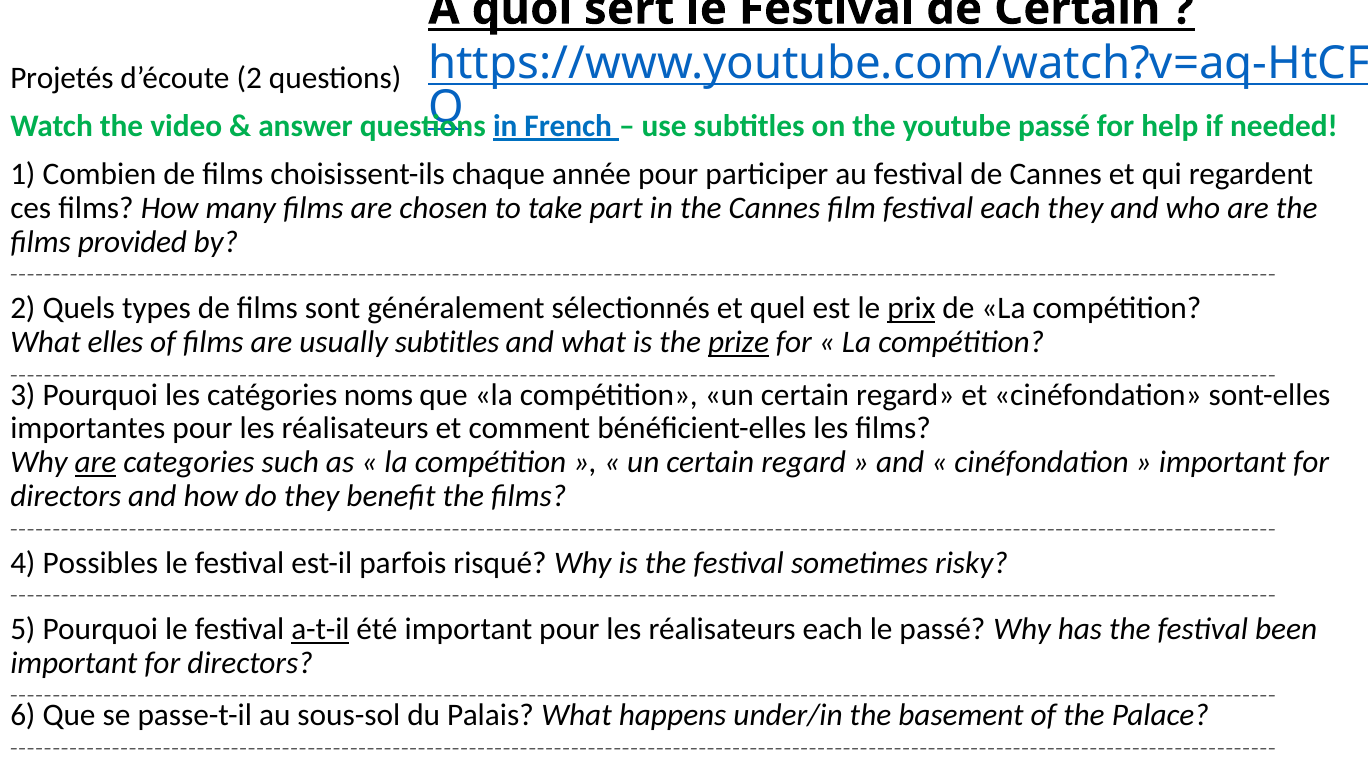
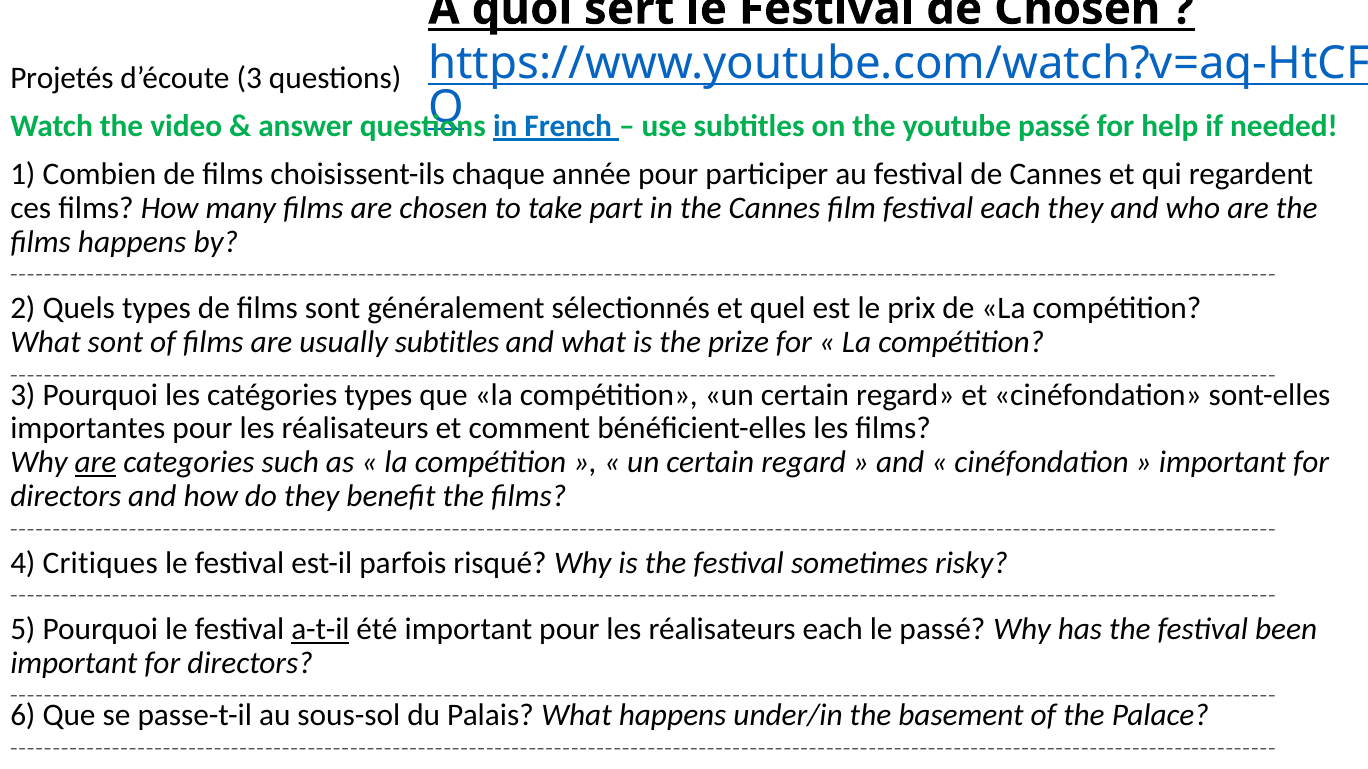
de Certain: Certain -> Chosen (1077, 9)
d’écoute 2: 2 -> 3 (249, 78)
films provided: provided -> happens (132, 242)
prix underline: present -> none (911, 309)
What elles: elles -> sont (115, 343)
prize underline: present -> none (738, 343)
catégories noms: noms -> types (378, 395)
Possibles: Possibles -> Critiques (100, 563)
